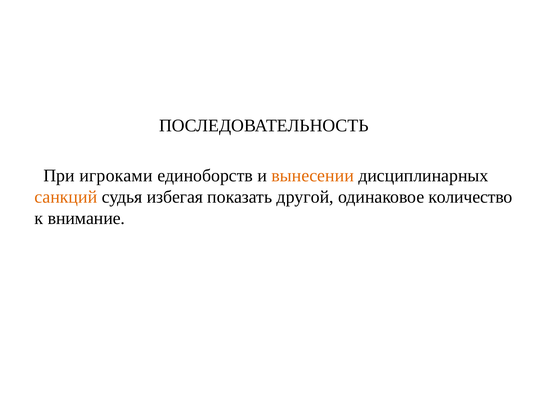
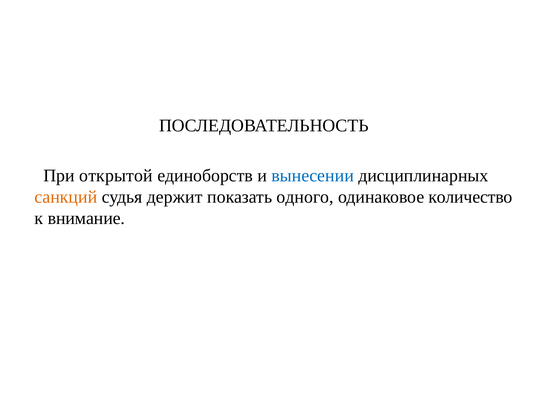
игроками: игроками -> открытой (116, 175)
вынесении colour: orange -> blue (313, 175)
избегая: избегая -> держит (175, 197)
другой: другой -> одного (305, 197)
